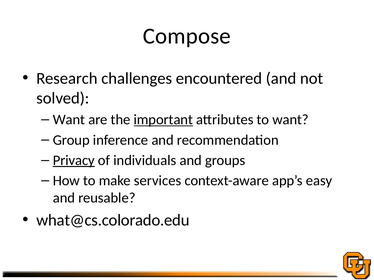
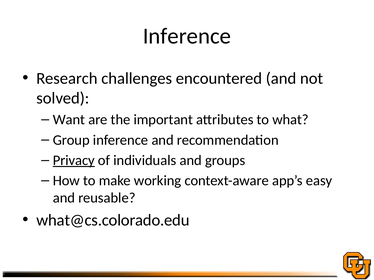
Compose: Compose -> Inference (187, 36)
important underline: present -> none (163, 120)
to want: want -> what (290, 120)
services: services -> working (158, 181)
